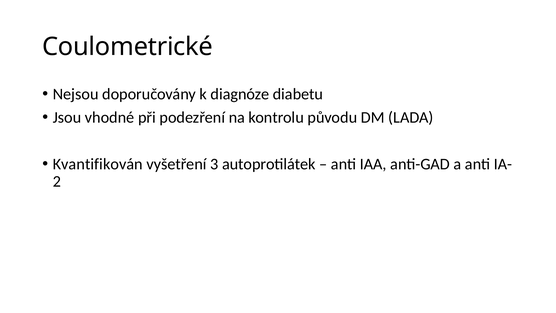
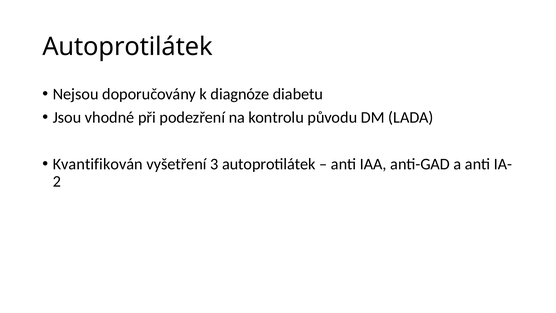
Coulometrické: Coulometrické -> Autoprotilátek (128, 47)
